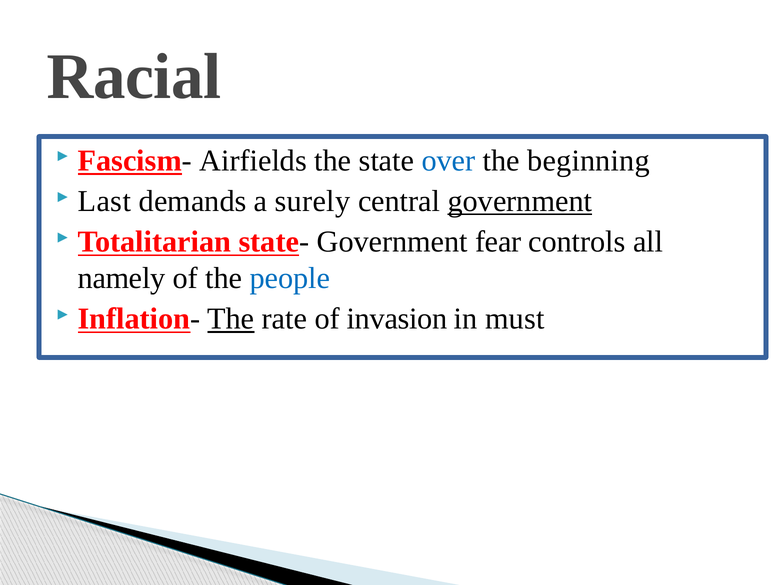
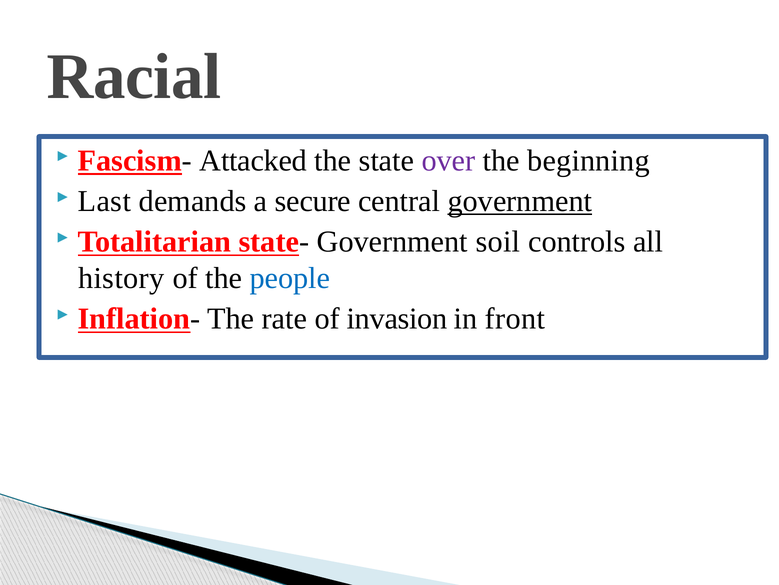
Airfields: Airfields -> Attacked (253, 160)
over colour: blue -> purple (449, 160)
surely: surely -> secure (313, 201)
fear: fear -> soil (498, 242)
namely: namely -> history (121, 278)
The underline: present -> none (231, 318)
must: must -> front (515, 318)
